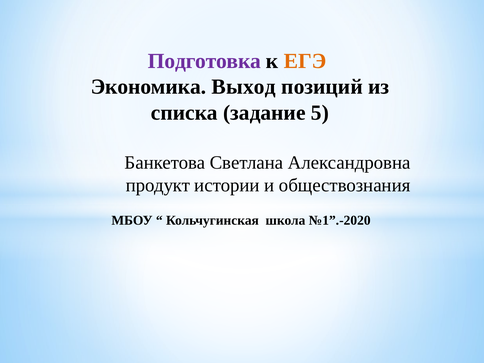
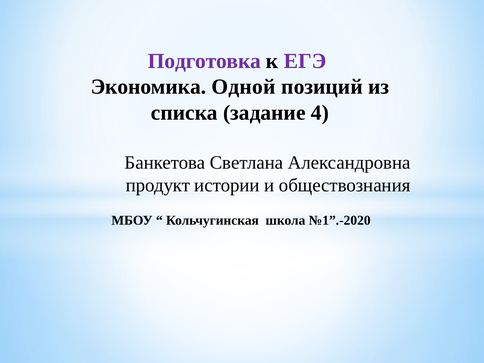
ЕГЭ colour: orange -> purple (305, 61)
Выход: Выход -> Одной (244, 87)
5: 5 -> 4 (320, 113)
